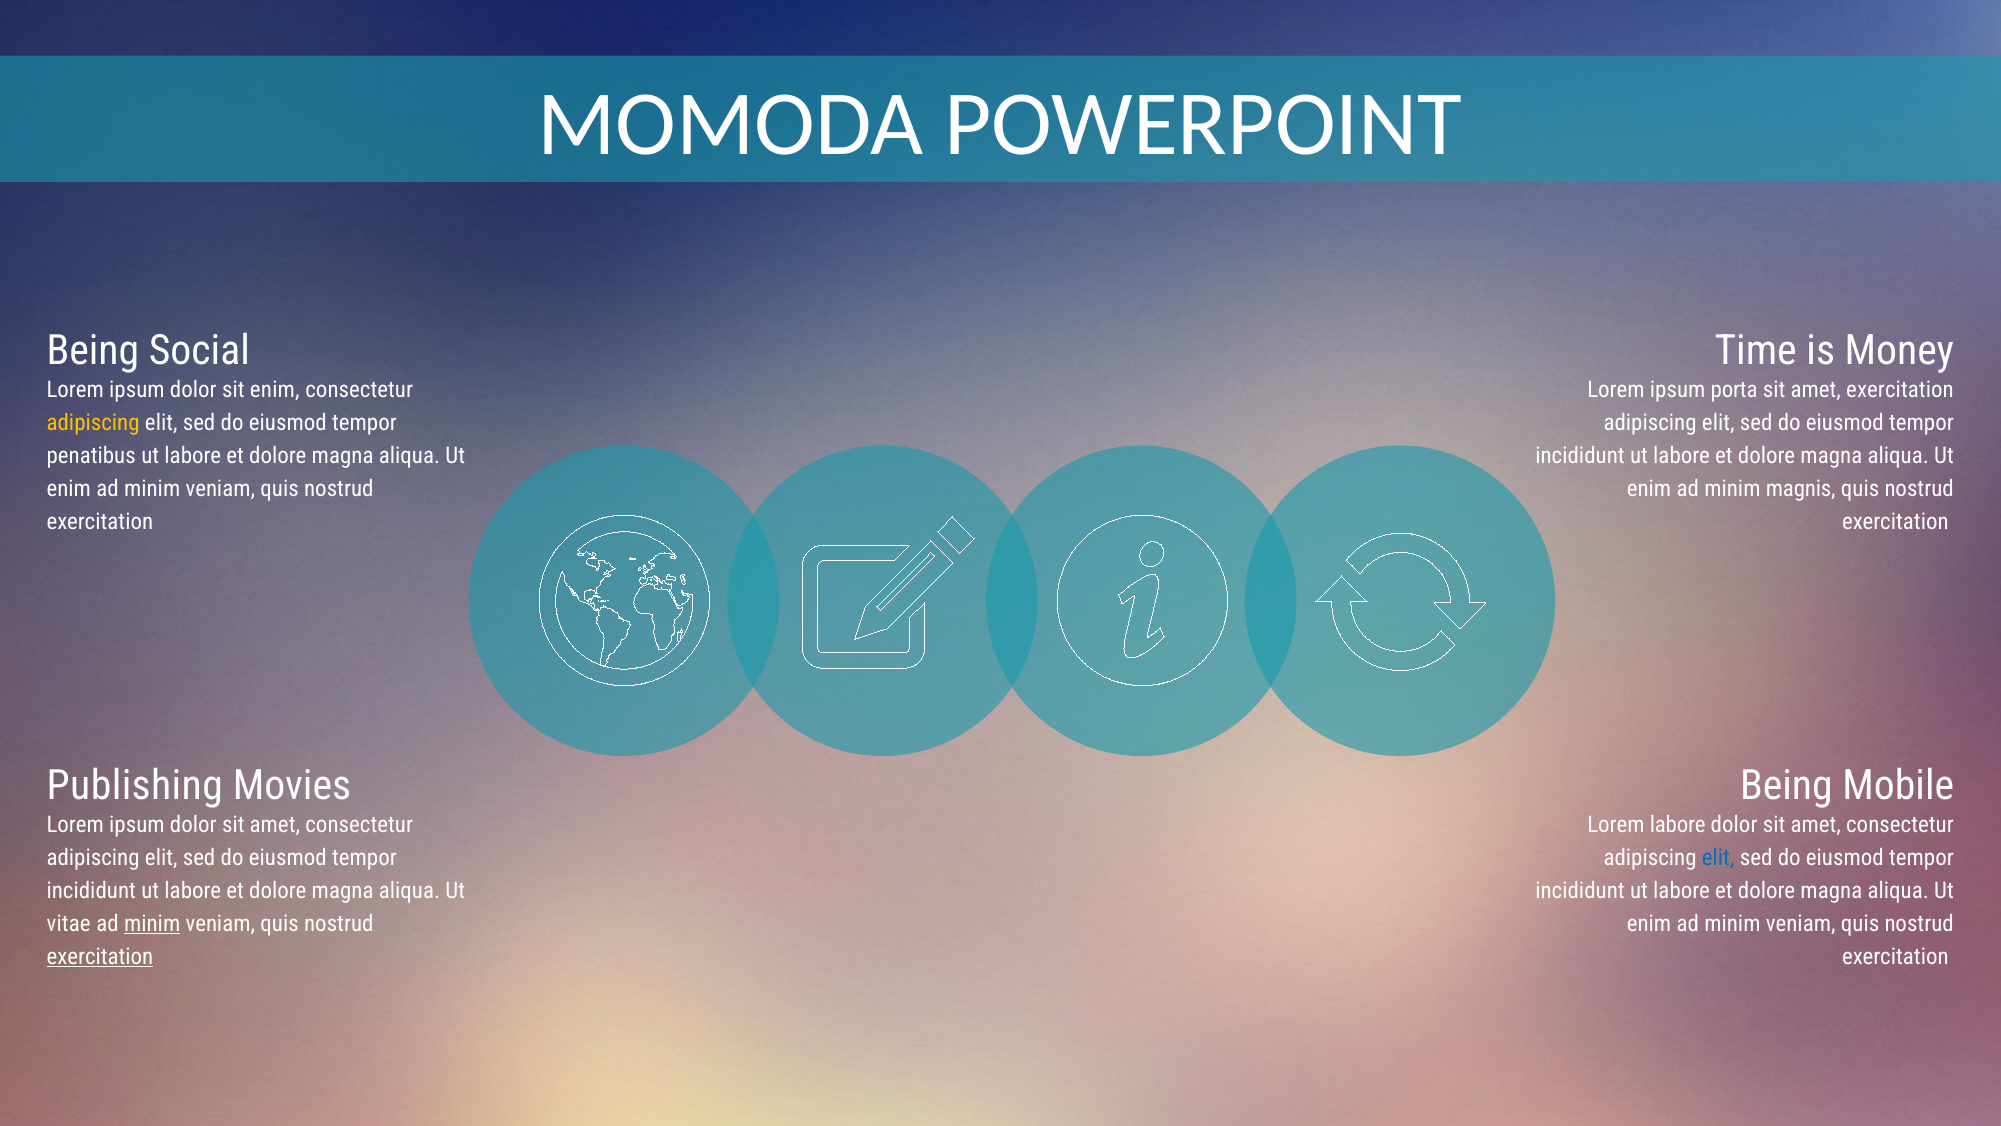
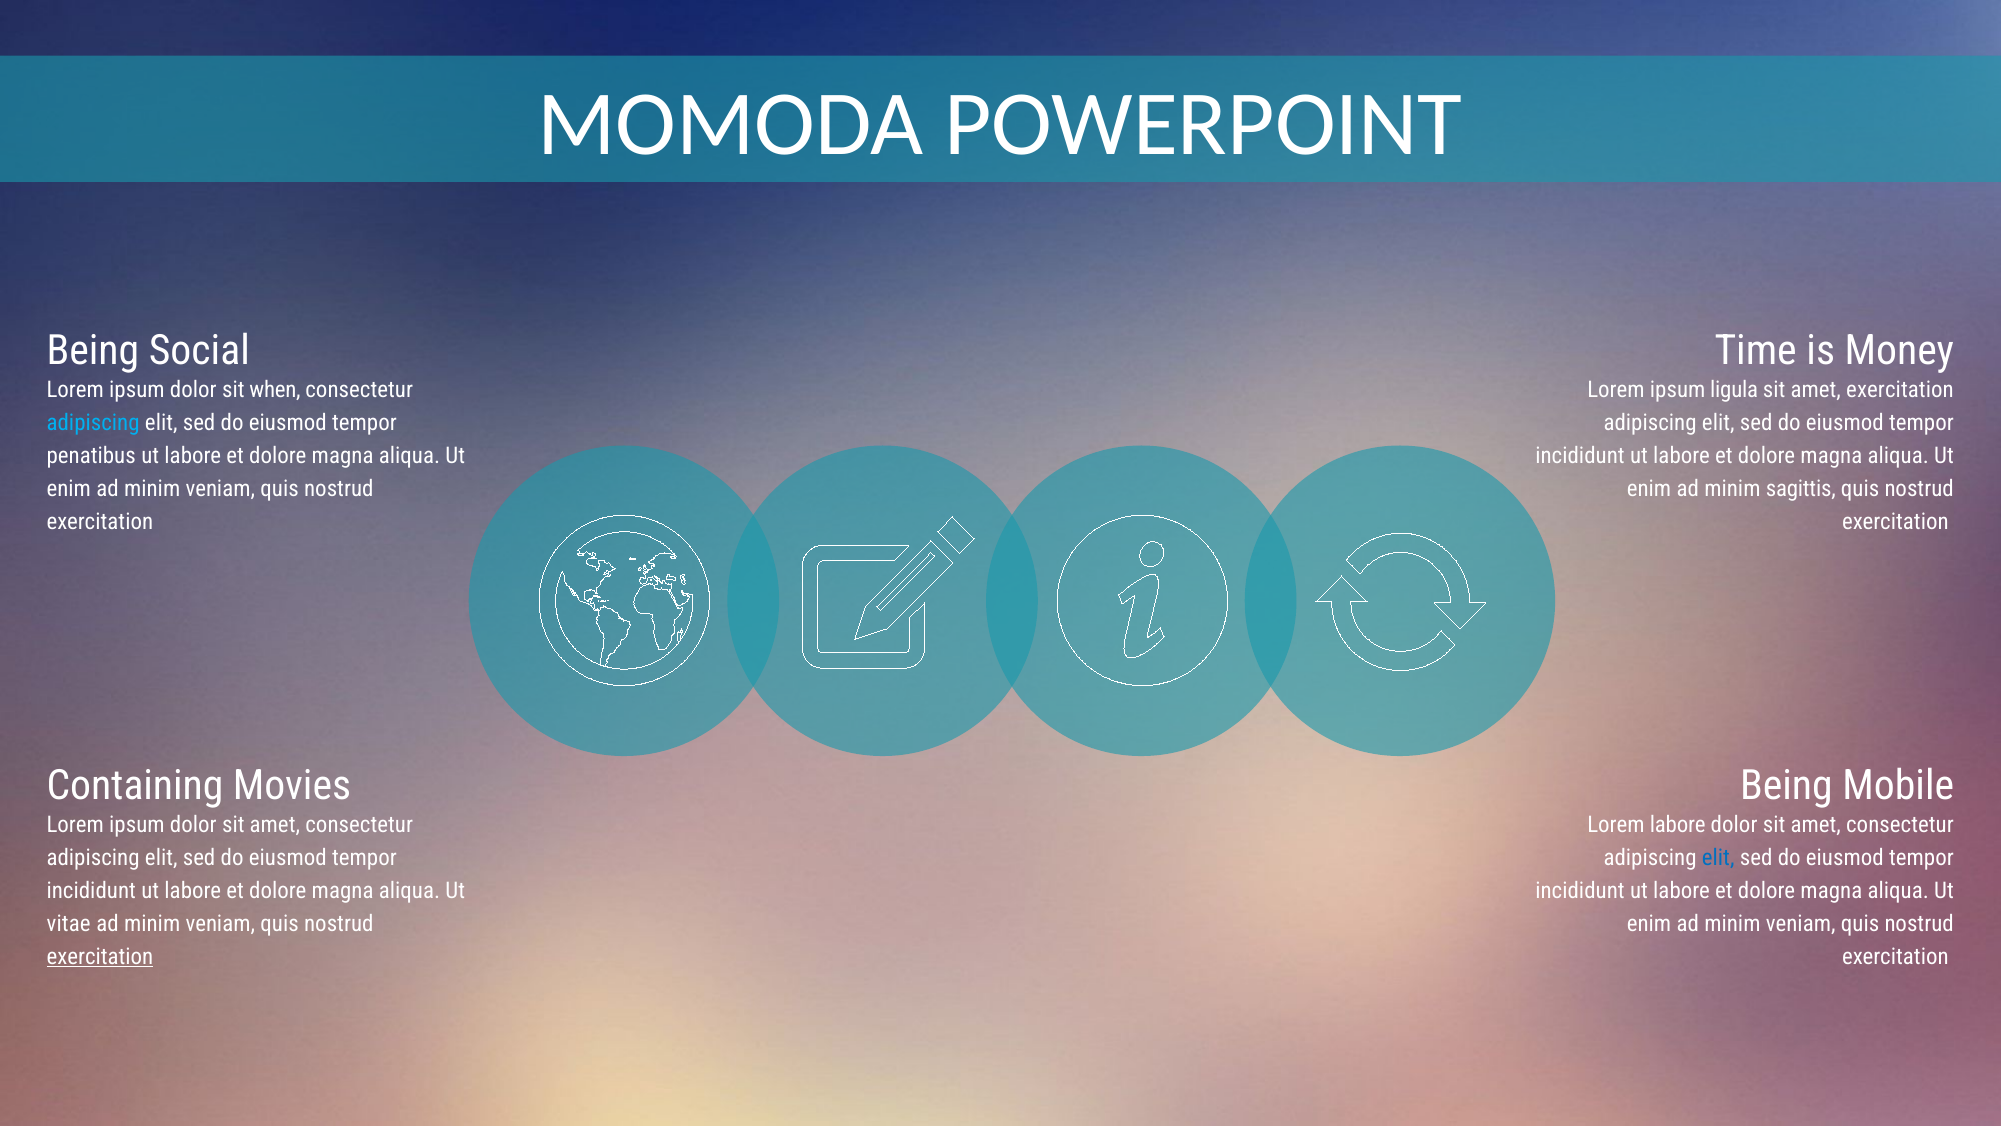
sit enim: enim -> when (275, 389)
porta: porta -> ligula (1734, 389)
adipiscing colour: yellow -> light blue (93, 422)
magnis: magnis -> sagittis (1801, 488)
Publishing: Publishing -> Containing (135, 785)
minim underline: present -> none (152, 923)
